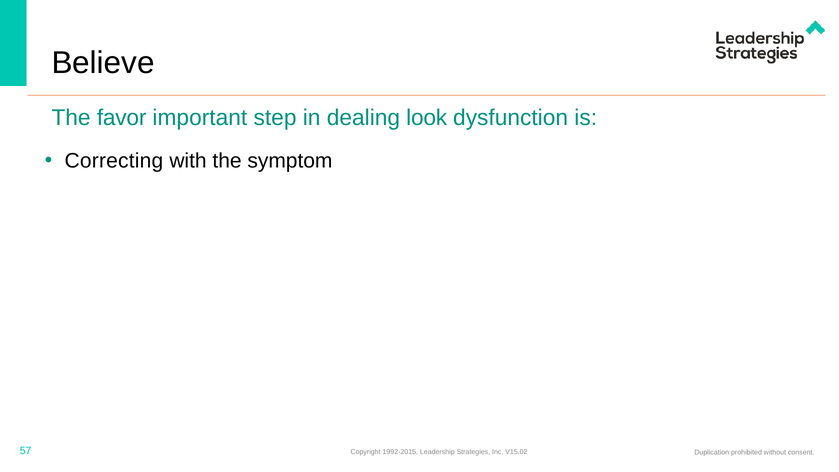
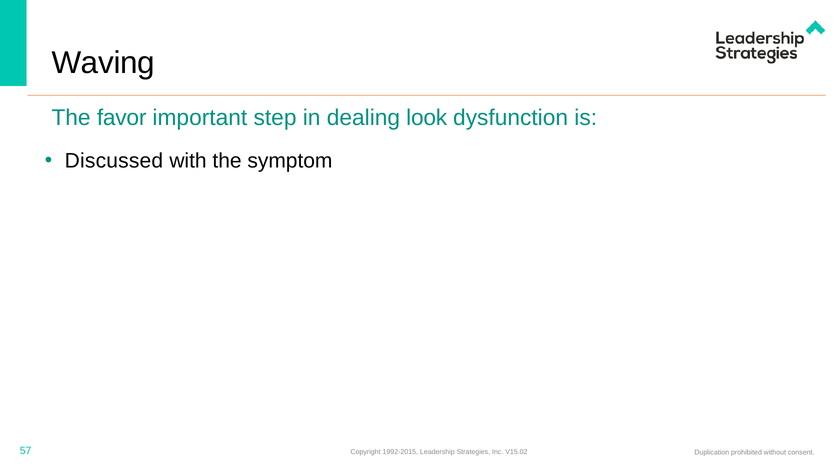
Believe: Believe -> Waving (103, 63)
Correcting: Correcting -> Discussed (114, 161)
